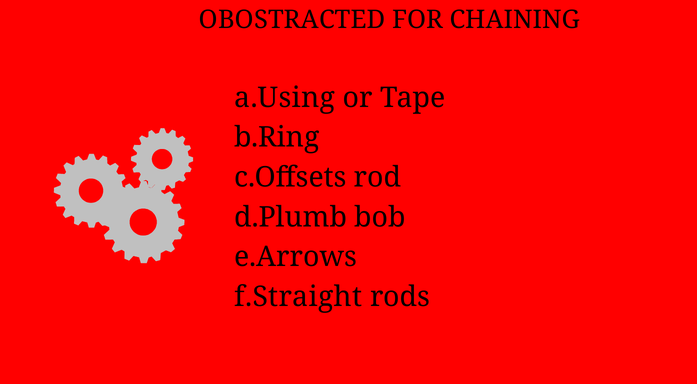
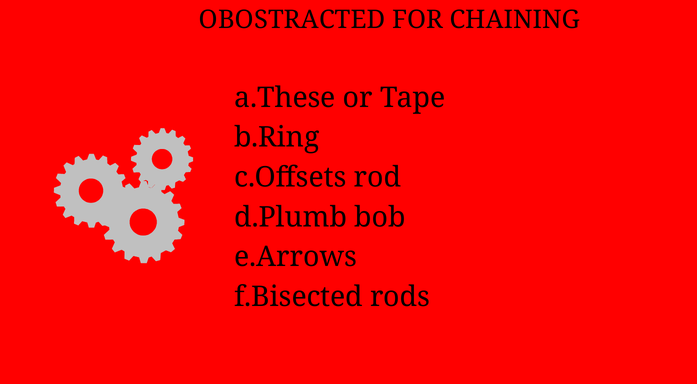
a.Using: a.Using -> a.These (285, 98)
f.Straight: f.Straight -> f.Bisected (298, 297)
